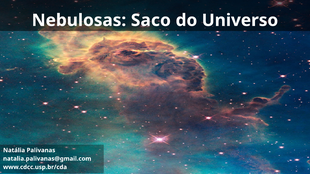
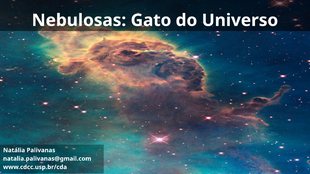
Saco: Saco -> Gato (151, 20)
